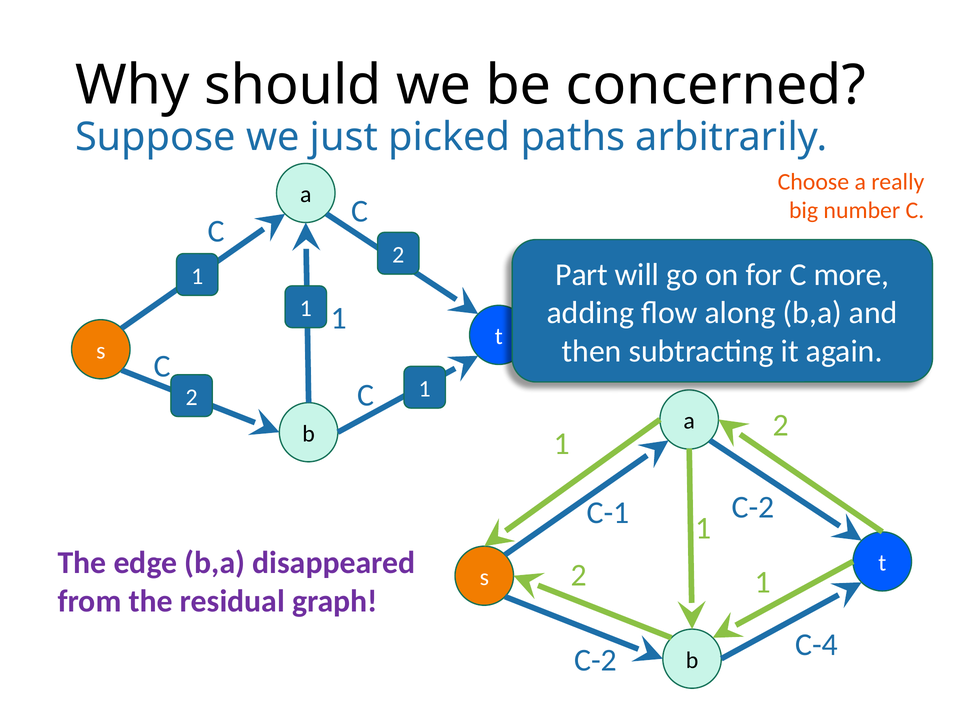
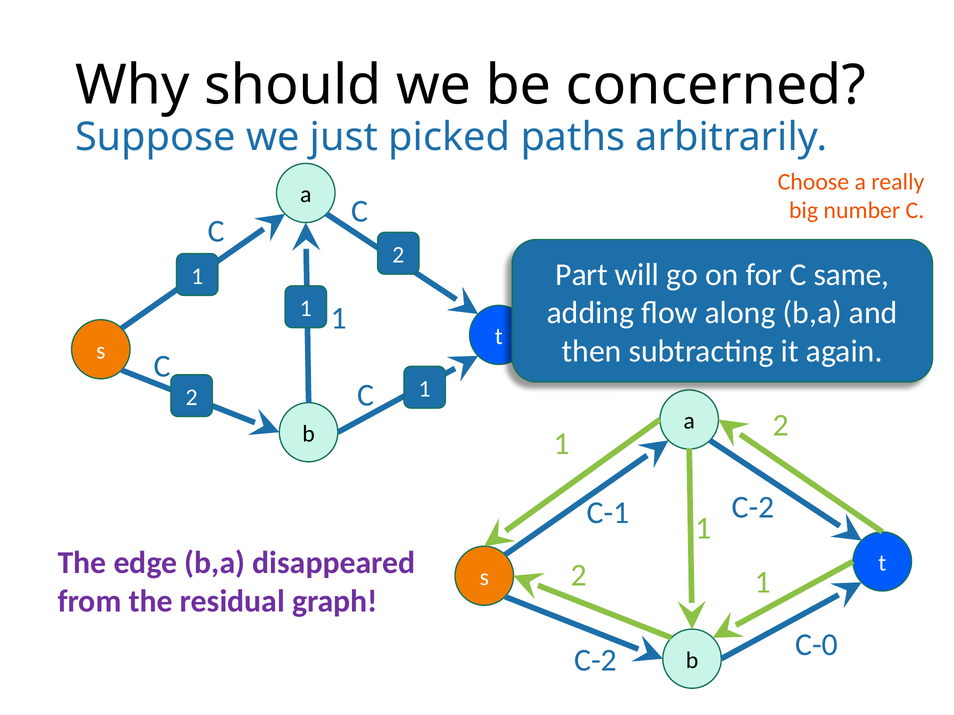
more: more -> same (852, 275)
C-4: C-4 -> C-0 (817, 645)
